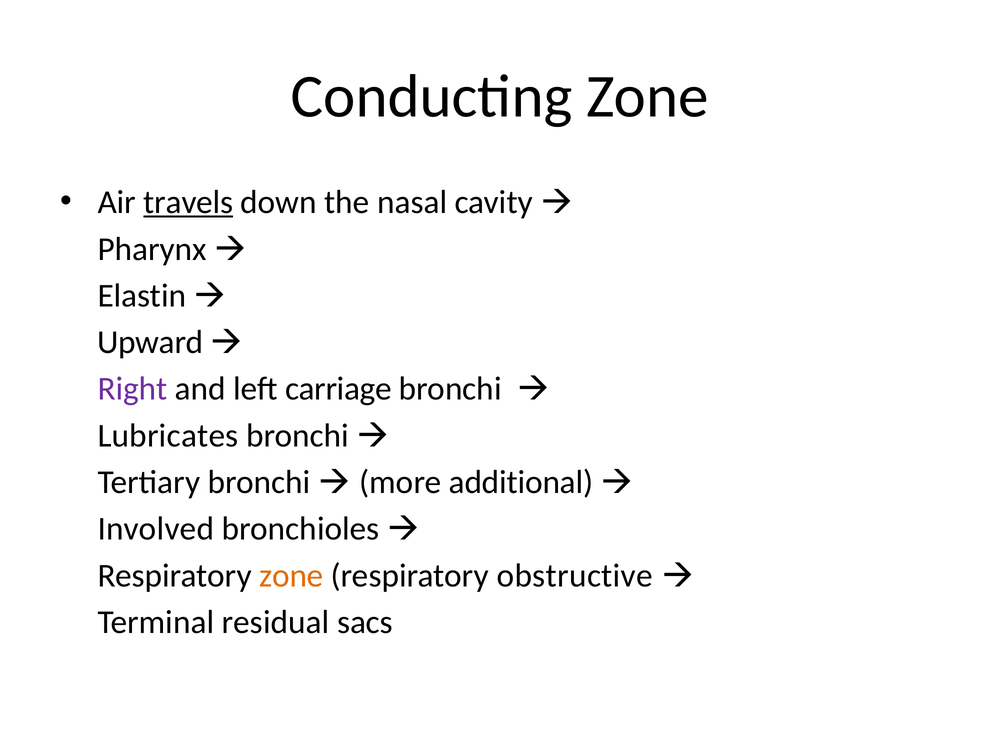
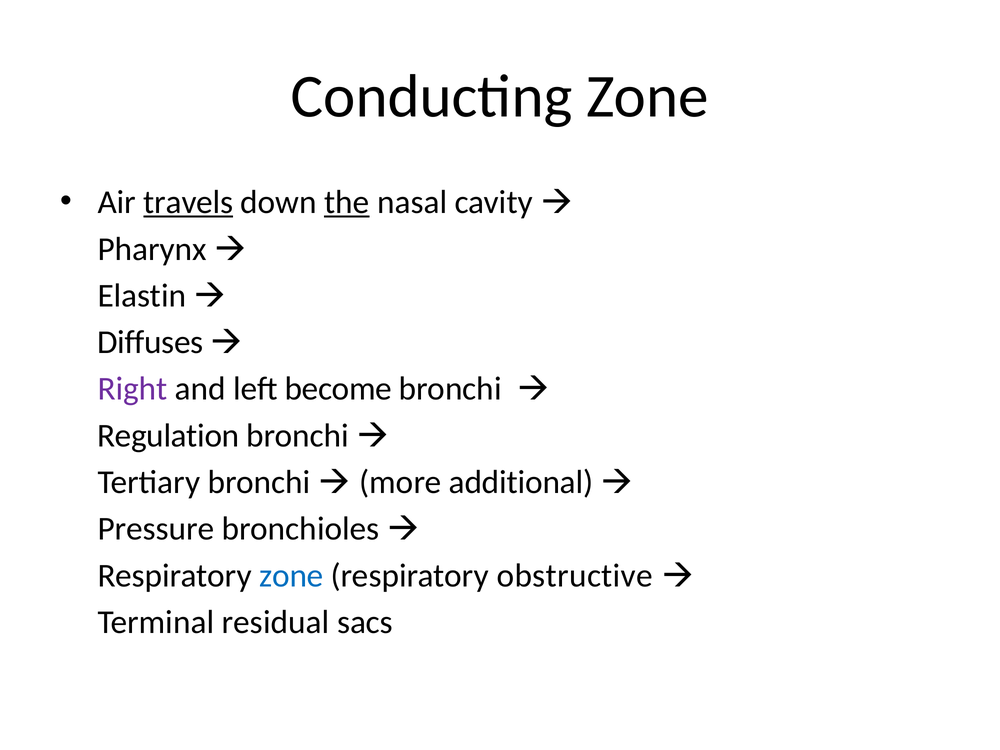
the underline: none -> present (347, 202)
Upward: Upward -> Diffuses (150, 342)
carriage: carriage -> become (338, 389)
Lubricates: Lubricates -> Regulation (168, 436)
Involved: Involved -> Pressure (156, 529)
zone colour: orange -> blue (291, 576)
